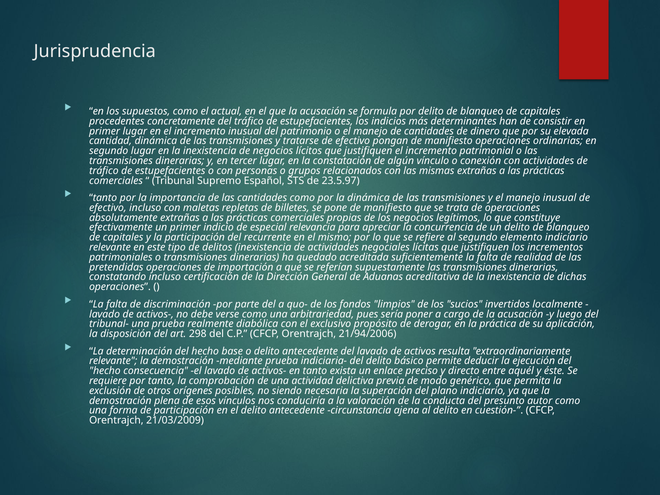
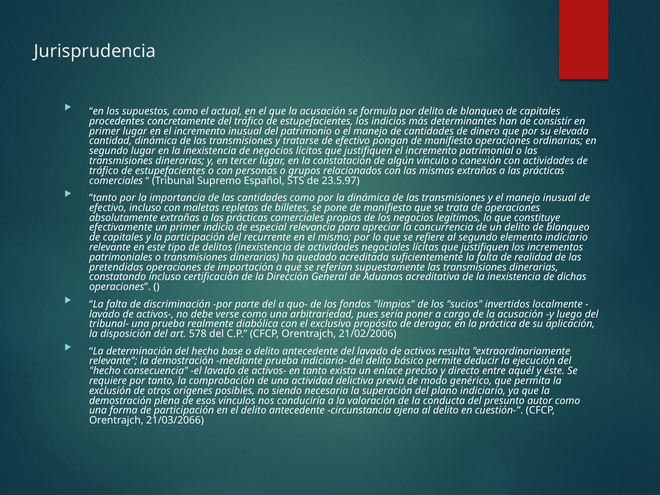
298: 298 -> 578 (198, 334)
21/94/2006: 21/94/2006 -> 21/02/2006 (368, 334)
21/03/2009: 21/03/2009 -> 21/03/2066 (175, 420)
